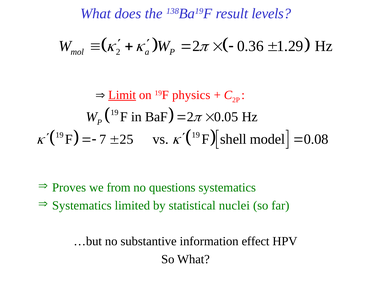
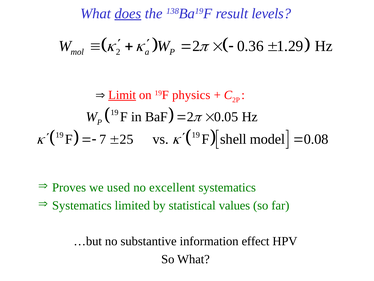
does underline: none -> present (128, 13)
from: from -> used (118, 187)
questions: questions -> excellent (172, 187)
nuclei: nuclei -> values (234, 205)
